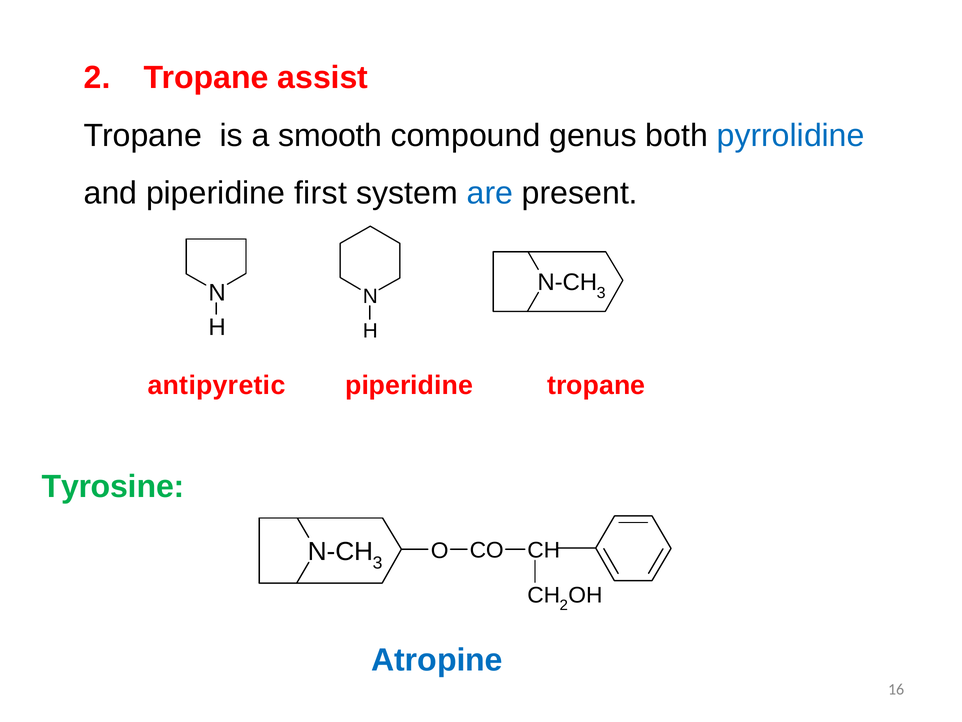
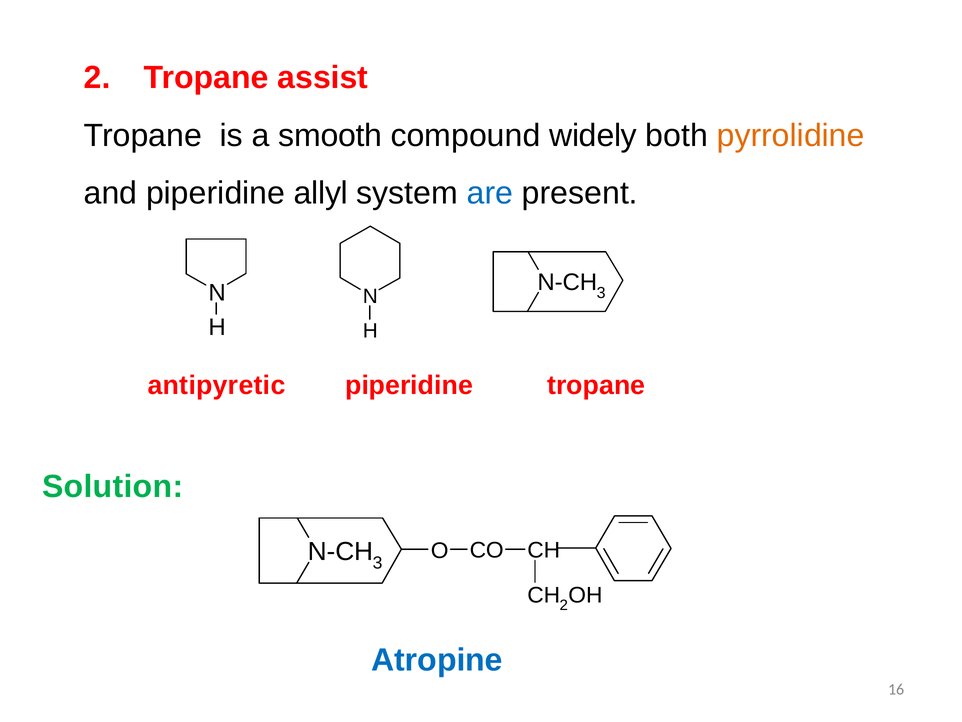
genus: genus -> widely (593, 135)
pyrrolidine colour: blue -> orange (791, 135)
first: first -> allyl (321, 193)
Tyrosine: Tyrosine -> Solution (113, 486)
